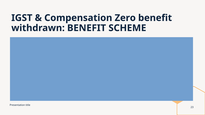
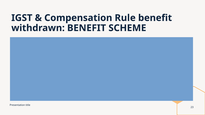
Zero: Zero -> Rule (125, 18)
